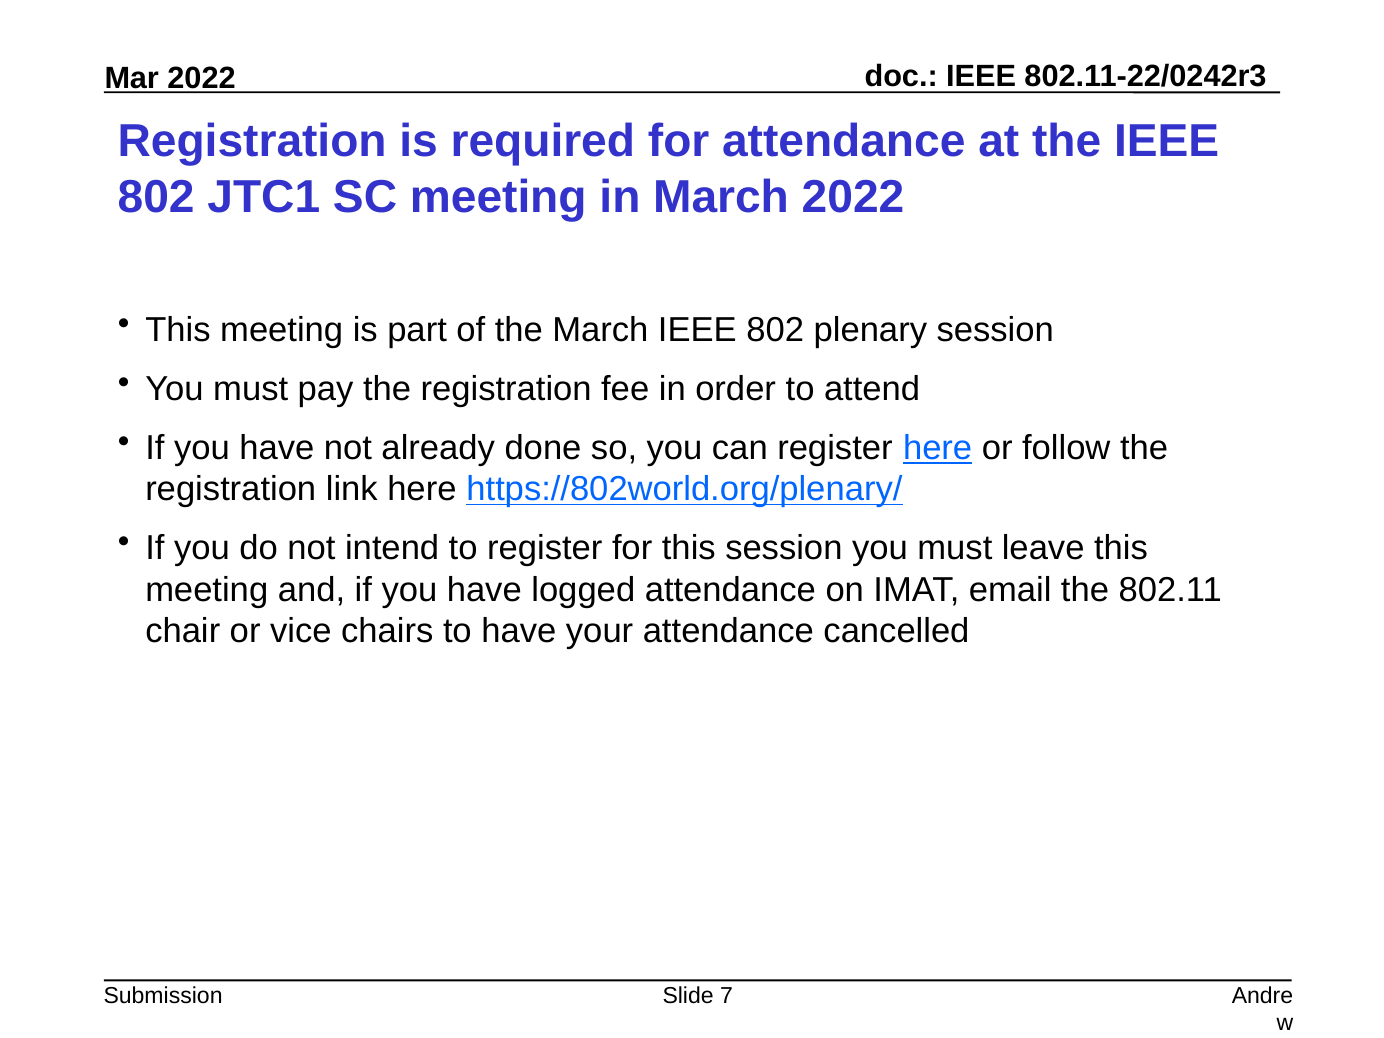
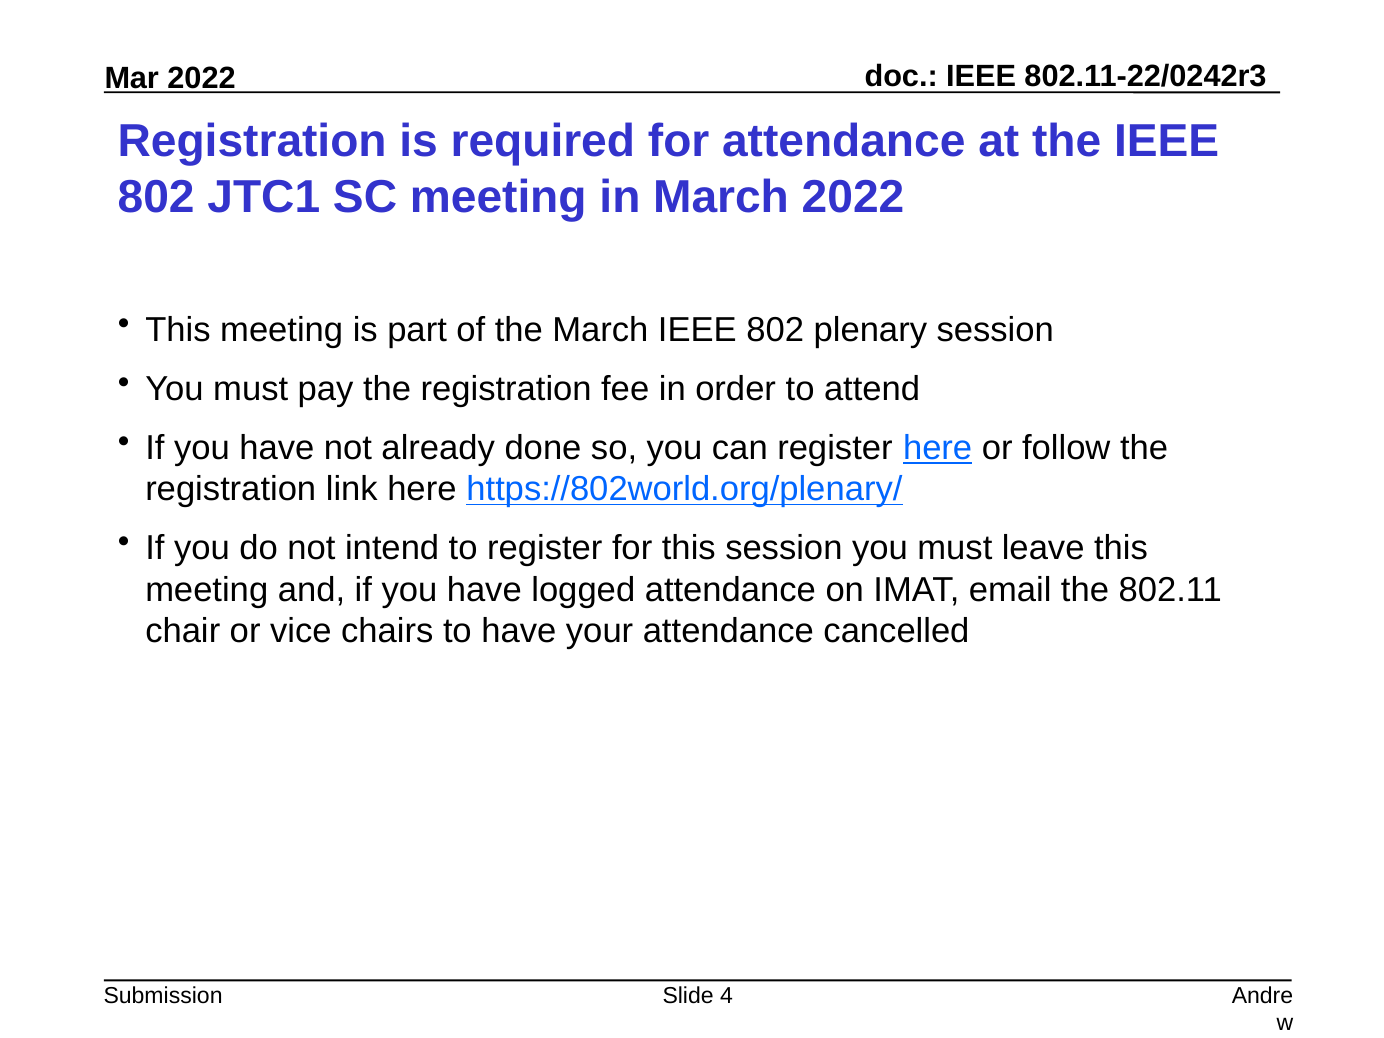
7: 7 -> 4 (727, 996)
